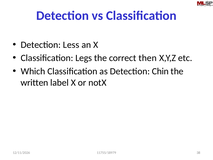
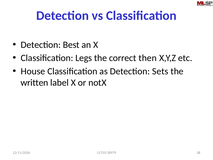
Less: Less -> Best (71, 45)
Which: Which -> House (33, 71)
Chin: Chin -> Sets (160, 71)
